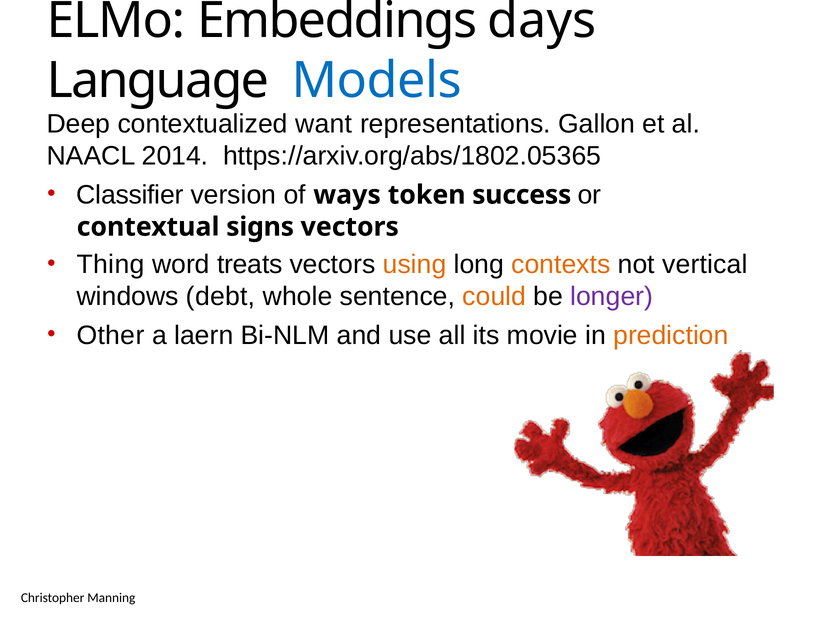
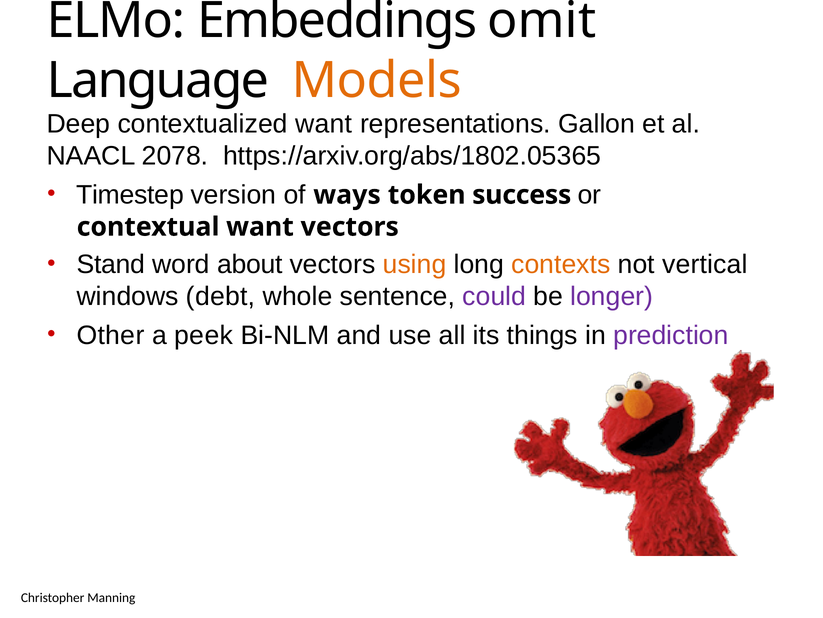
days: days -> omit (542, 20)
Models colour: blue -> orange (377, 81)
2014: 2014 -> 2078 (175, 156)
Classifier: Classifier -> Timestep (130, 195)
contextual signs: signs -> want (260, 227)
Thing: Thing -> Stand (111, 264)
treats: treats -> about (250, 264)
could colour: orange -> purple (494, 296)
laern: laern -> peek (204, 335)
movie: movie -> things (542, 335)
prediction colour: orange -> purple (671, 335)
